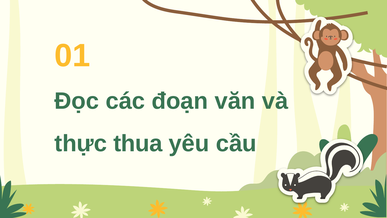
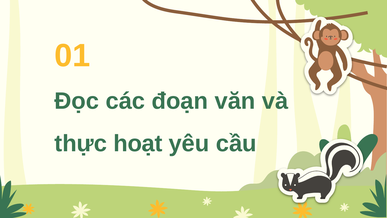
thua: thua -> hoạt (138, 143)
